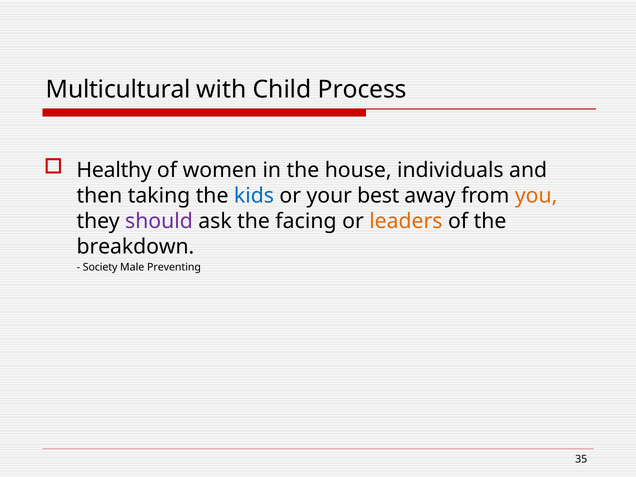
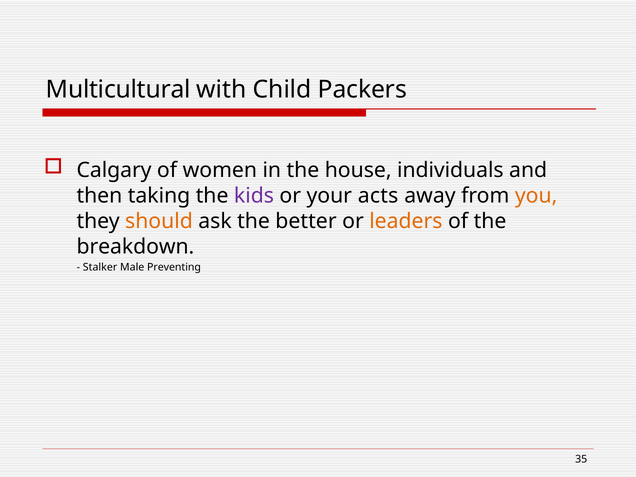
Process: Process -> Packers (362, 89)
Healthy: Healthy -> Calgary (114, 170)
kids colour: blue -> purple (254, 196)
best: best -> acts (378, 196)
should colour: purple -> orange (159, 221)
facing: facing -> better (306, 221)
Society: Society -> Stalker (100, 267)
